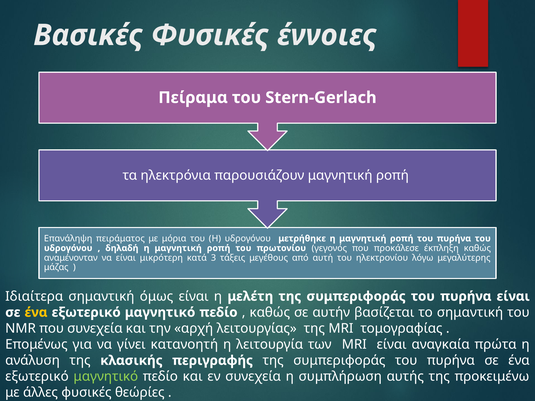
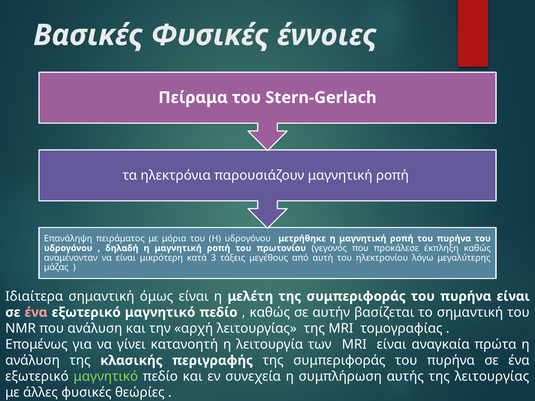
ένα colour: yellow -> pink (36, 313)
που συνεχεία: συνεχεία -> ανάλυση (95, 329)
της προκειμένω: προκειμένω -> λειτουργίας (492, 377)
